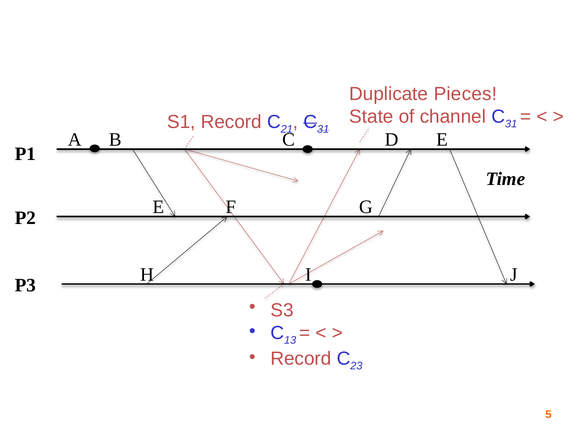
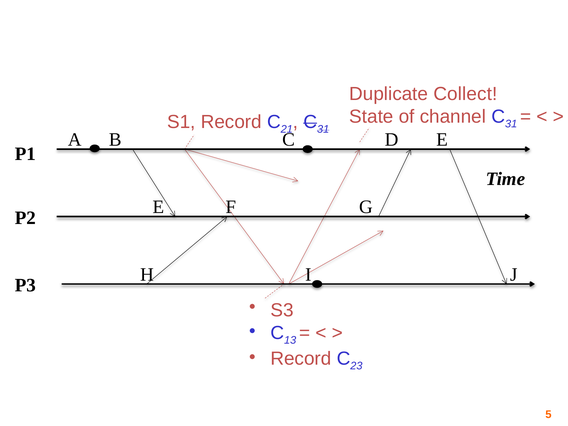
Pieces: Pieces -> Collect (465, 94)
